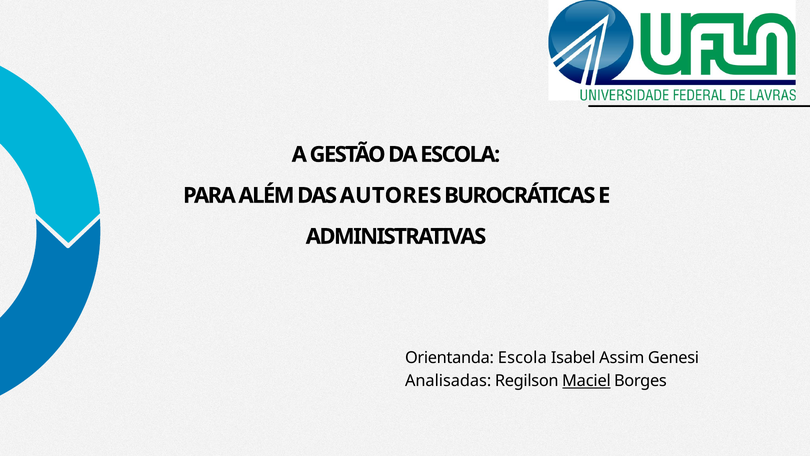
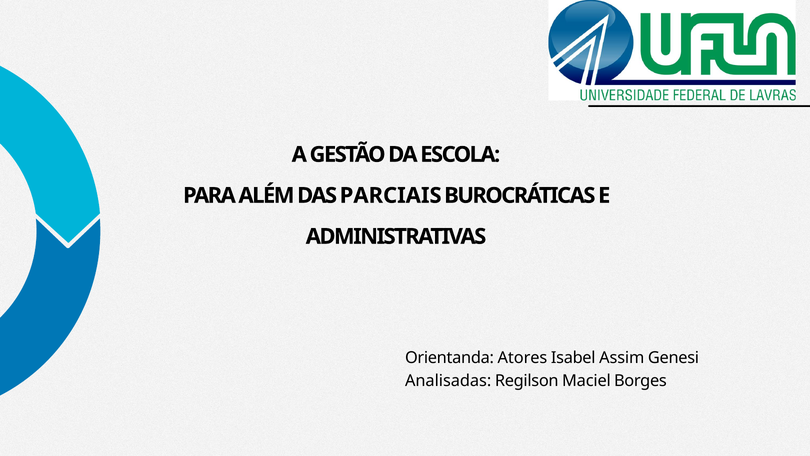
AUTORES: AUTORES -> PARCIAIS (391, 195)
Orientanda Escola: Escola -> Atores (522, 358)
Maciel underline: present -> none (586, 381)
